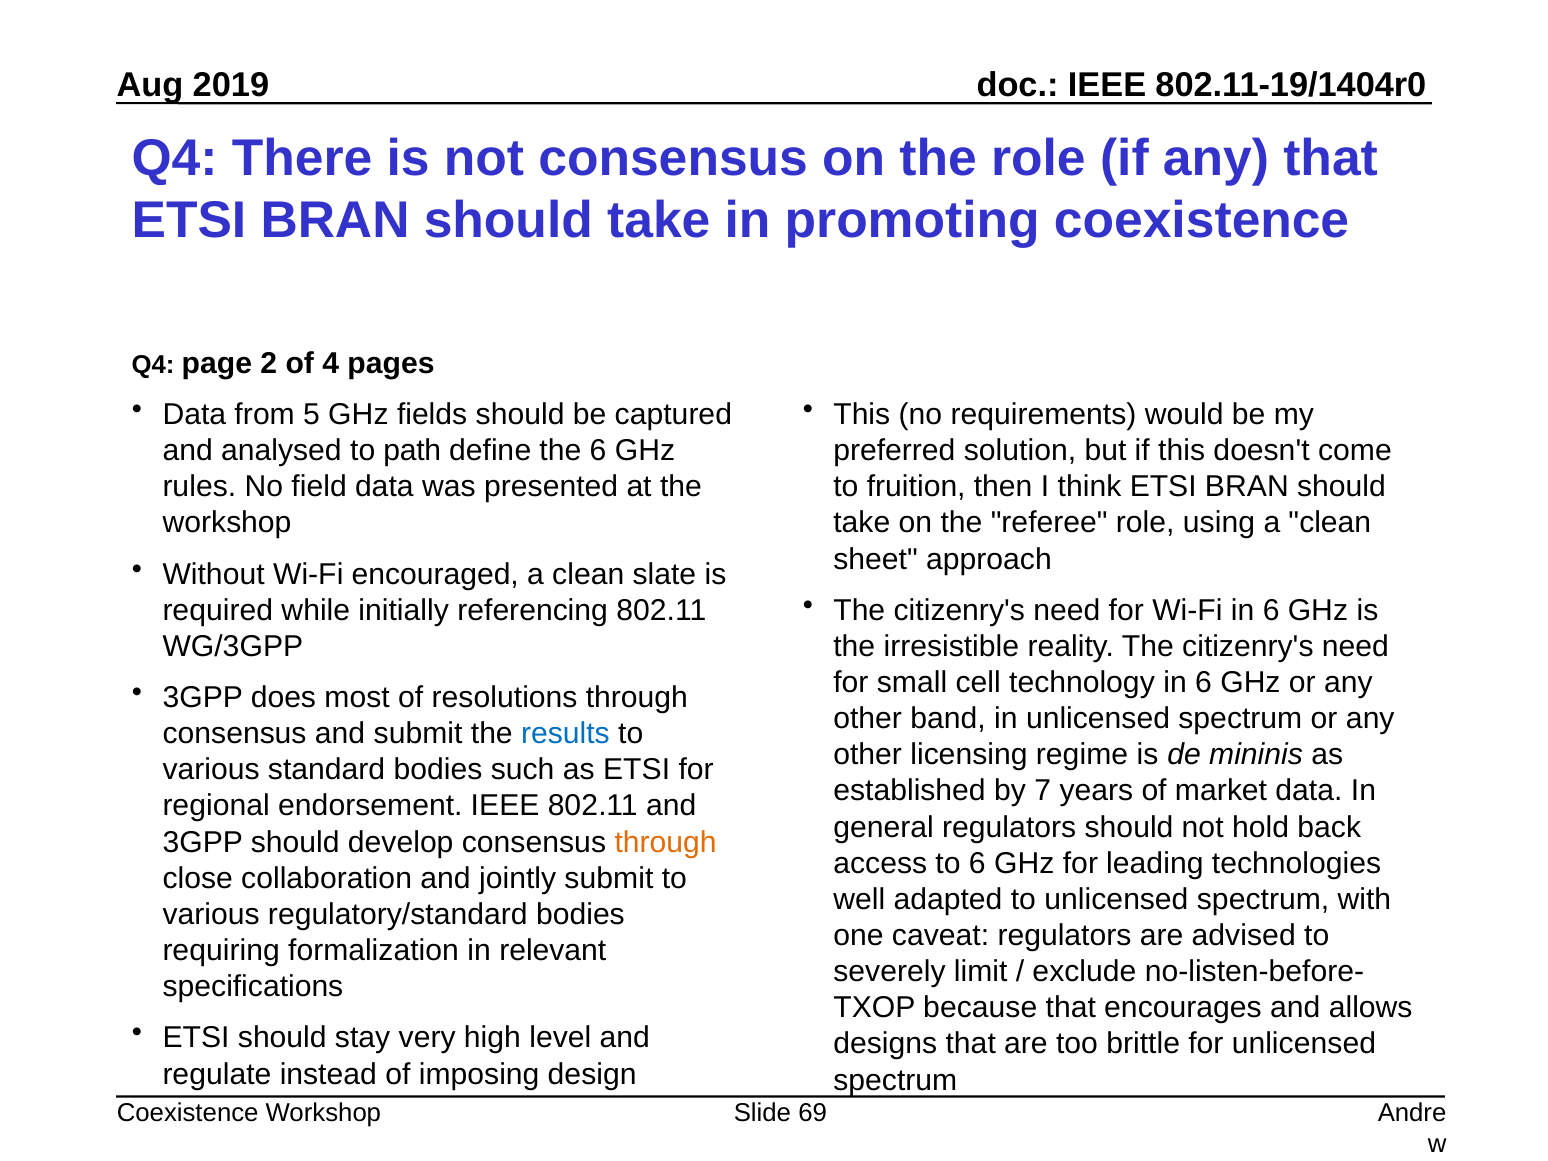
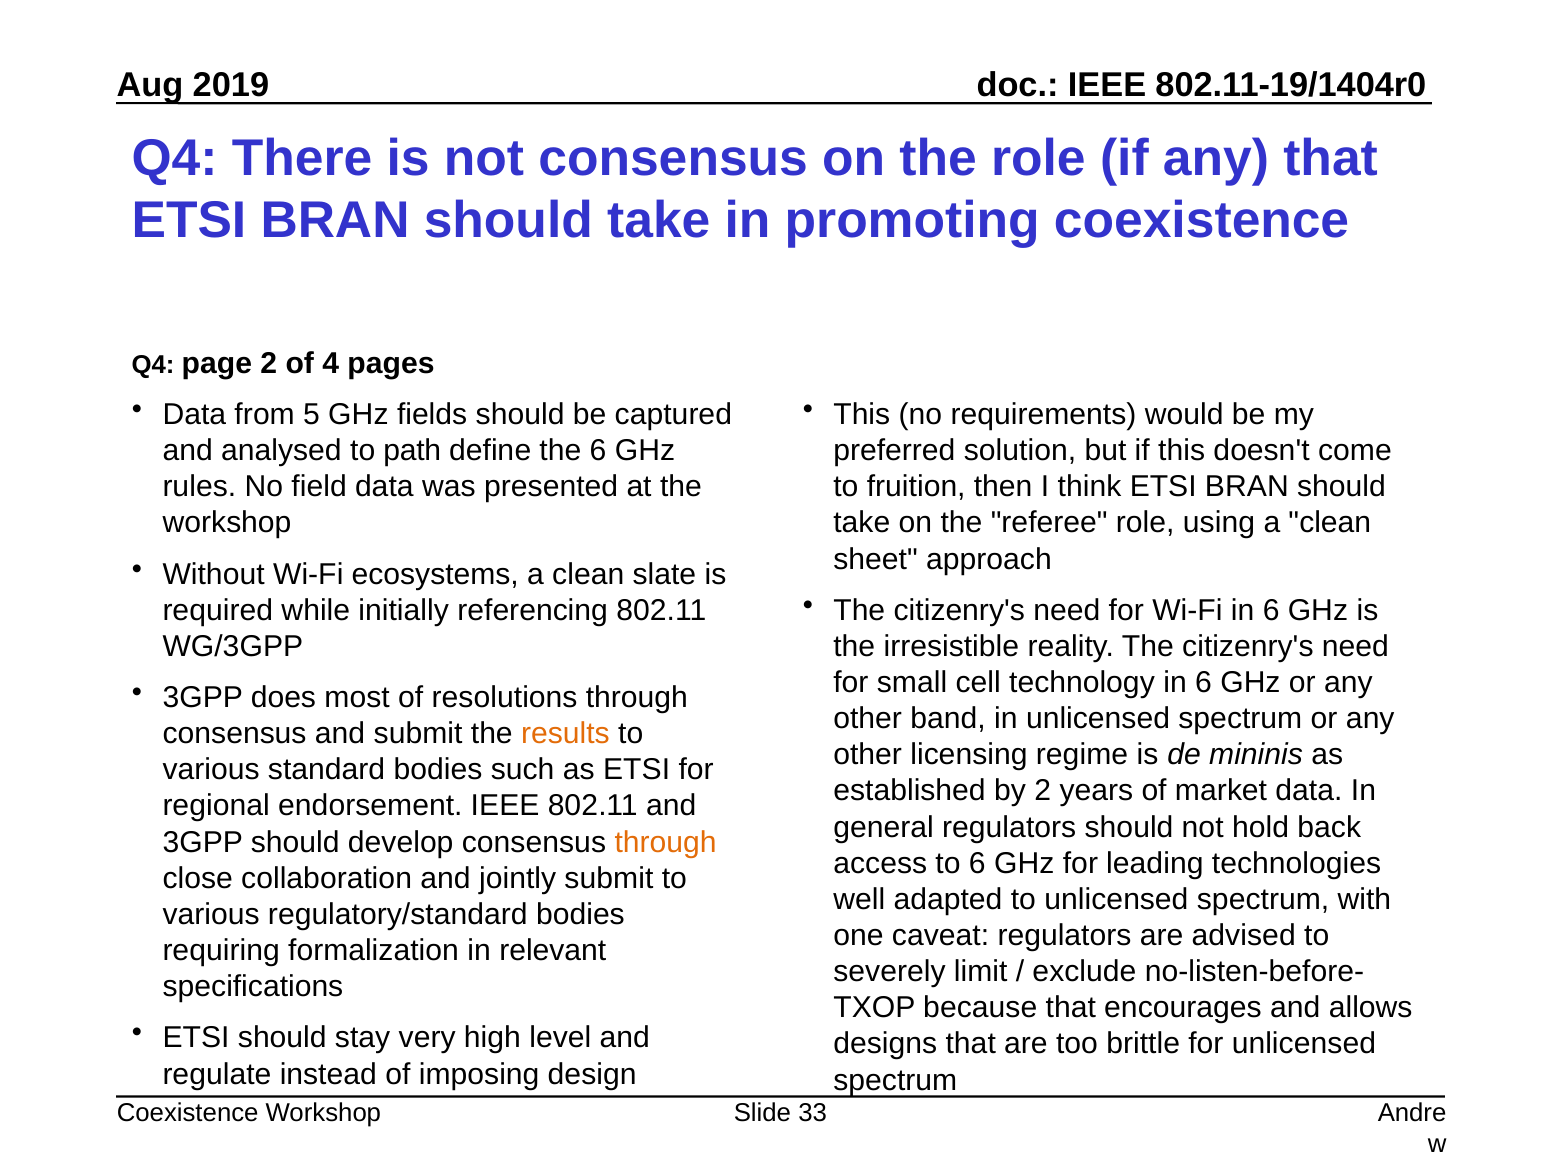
encouraged: encouraged -> ecosystems (435, 574)
results colour: blue -> orange (565, 734)
by 7: 7 -> 2 (1043, 791)
69: 69 -> 33 (813, 1113)
